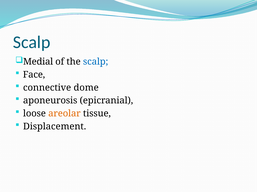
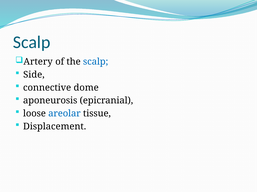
Medial: Medial -> Artery (38, 62)
Face: Face -> Side (34, 75)
areolar colour: orange -> blue (64, 114)
